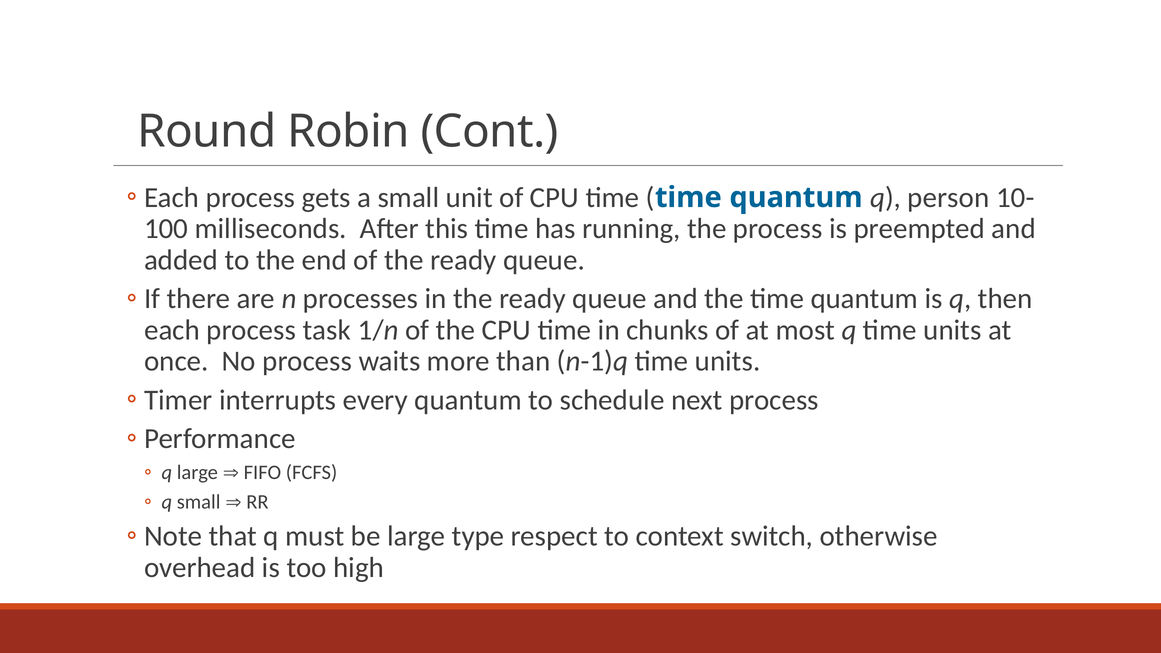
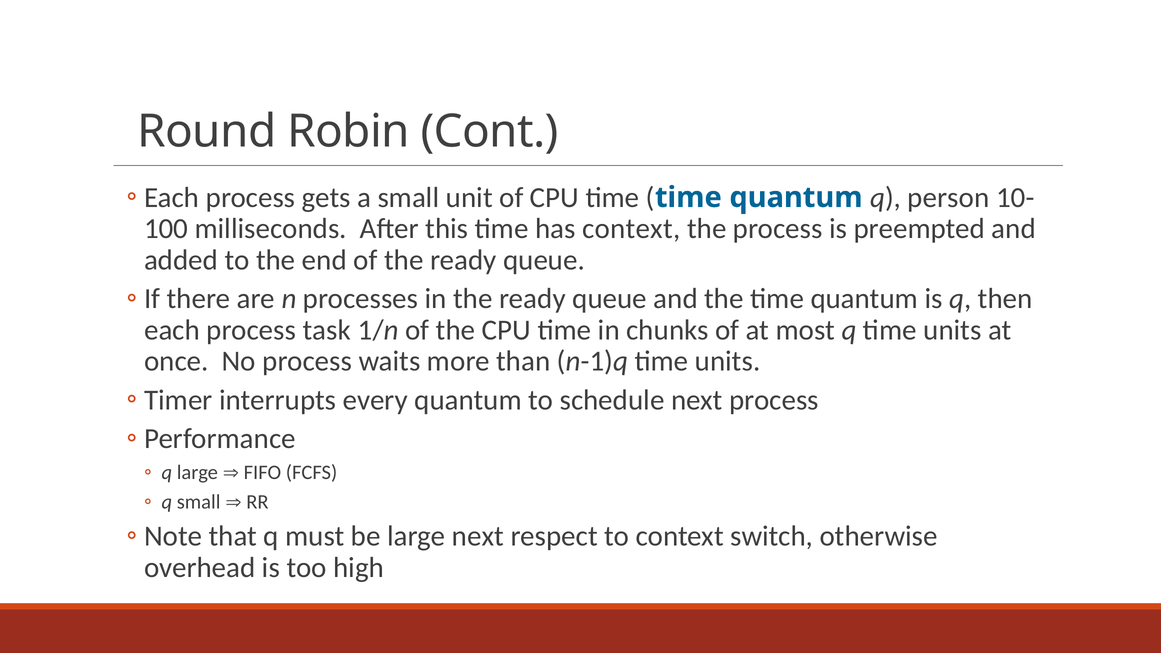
has running: running -> context (631, 229)
large type: type -> next (478, 536)
